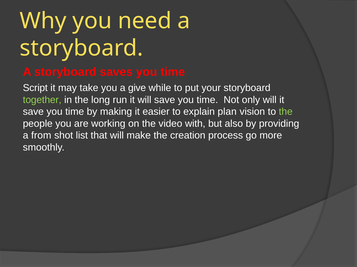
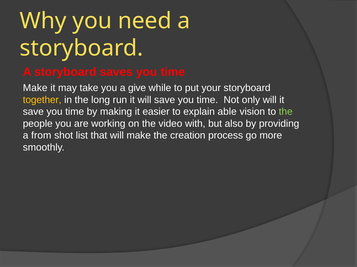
Script: Script -> Make (35, 88)
together colour: light green -> yellow (42, 100)
plan: plan -> able (227, 112)
